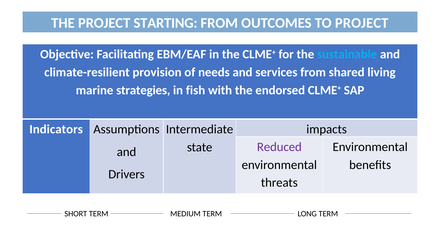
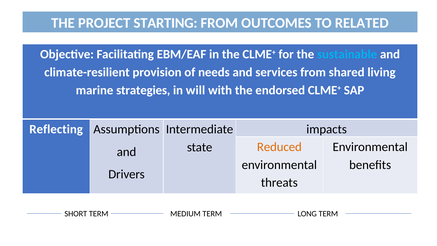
TO PROJECT: PROJECT -> RELATED (362, 23)
fish: fish -> will (196, 90)
Indicators: Indicators -> Reflecting (56, 129)
Reduced colour: purple -> orange (279, 147)
